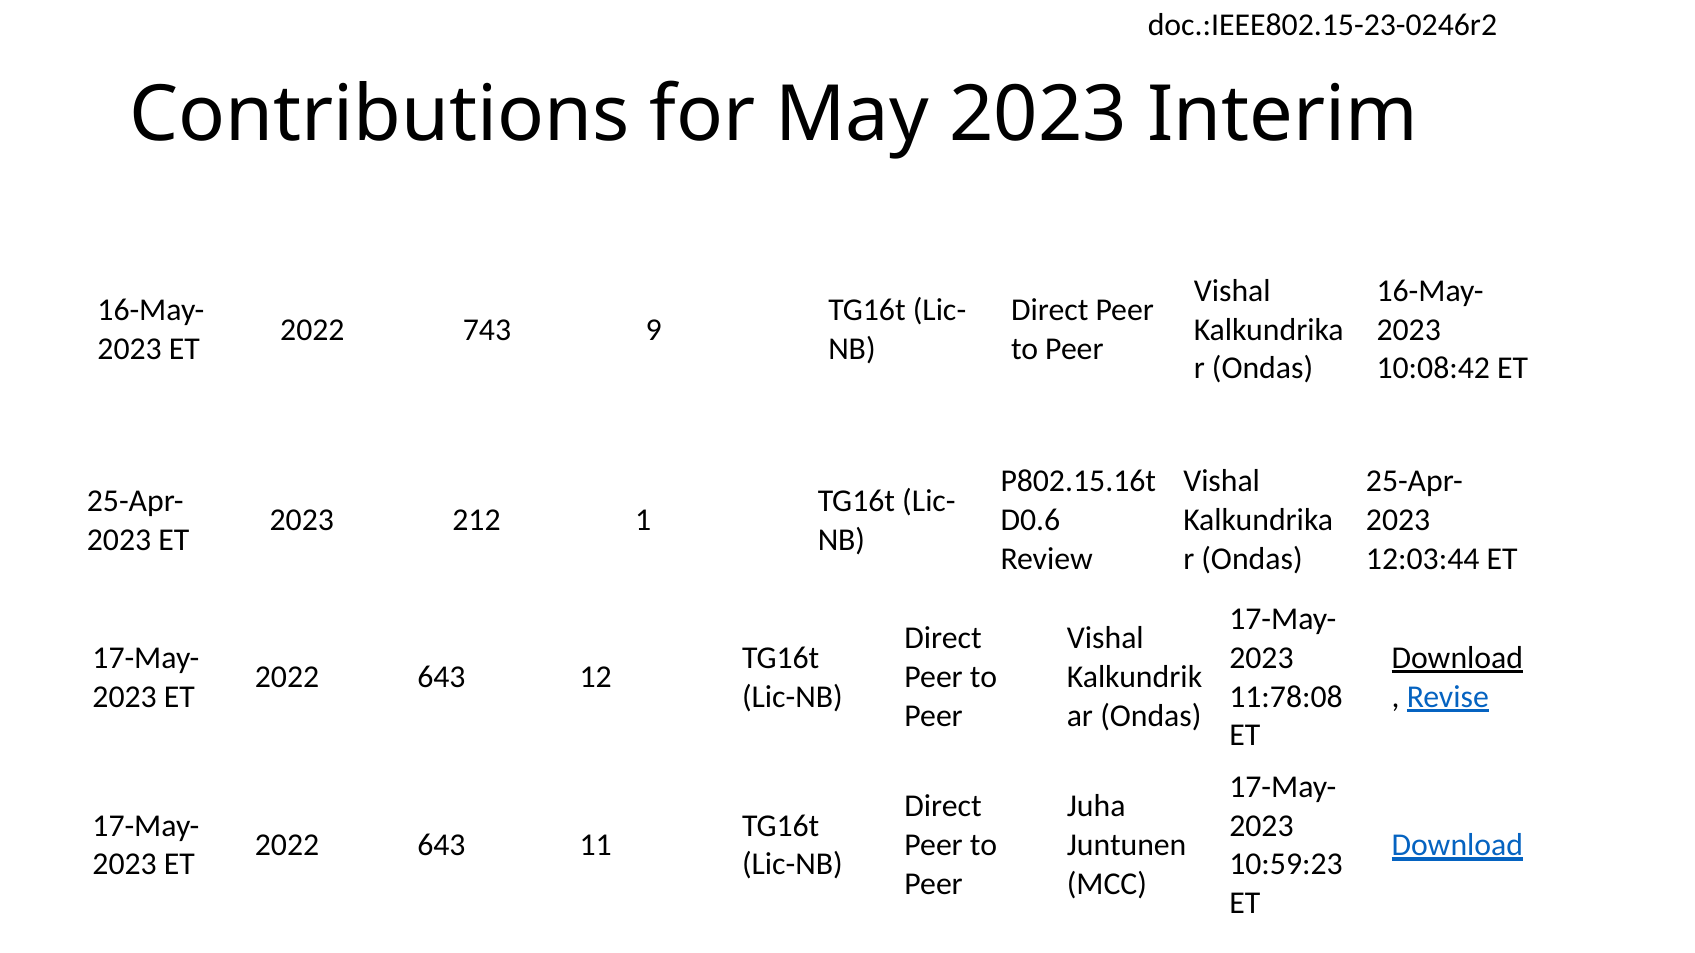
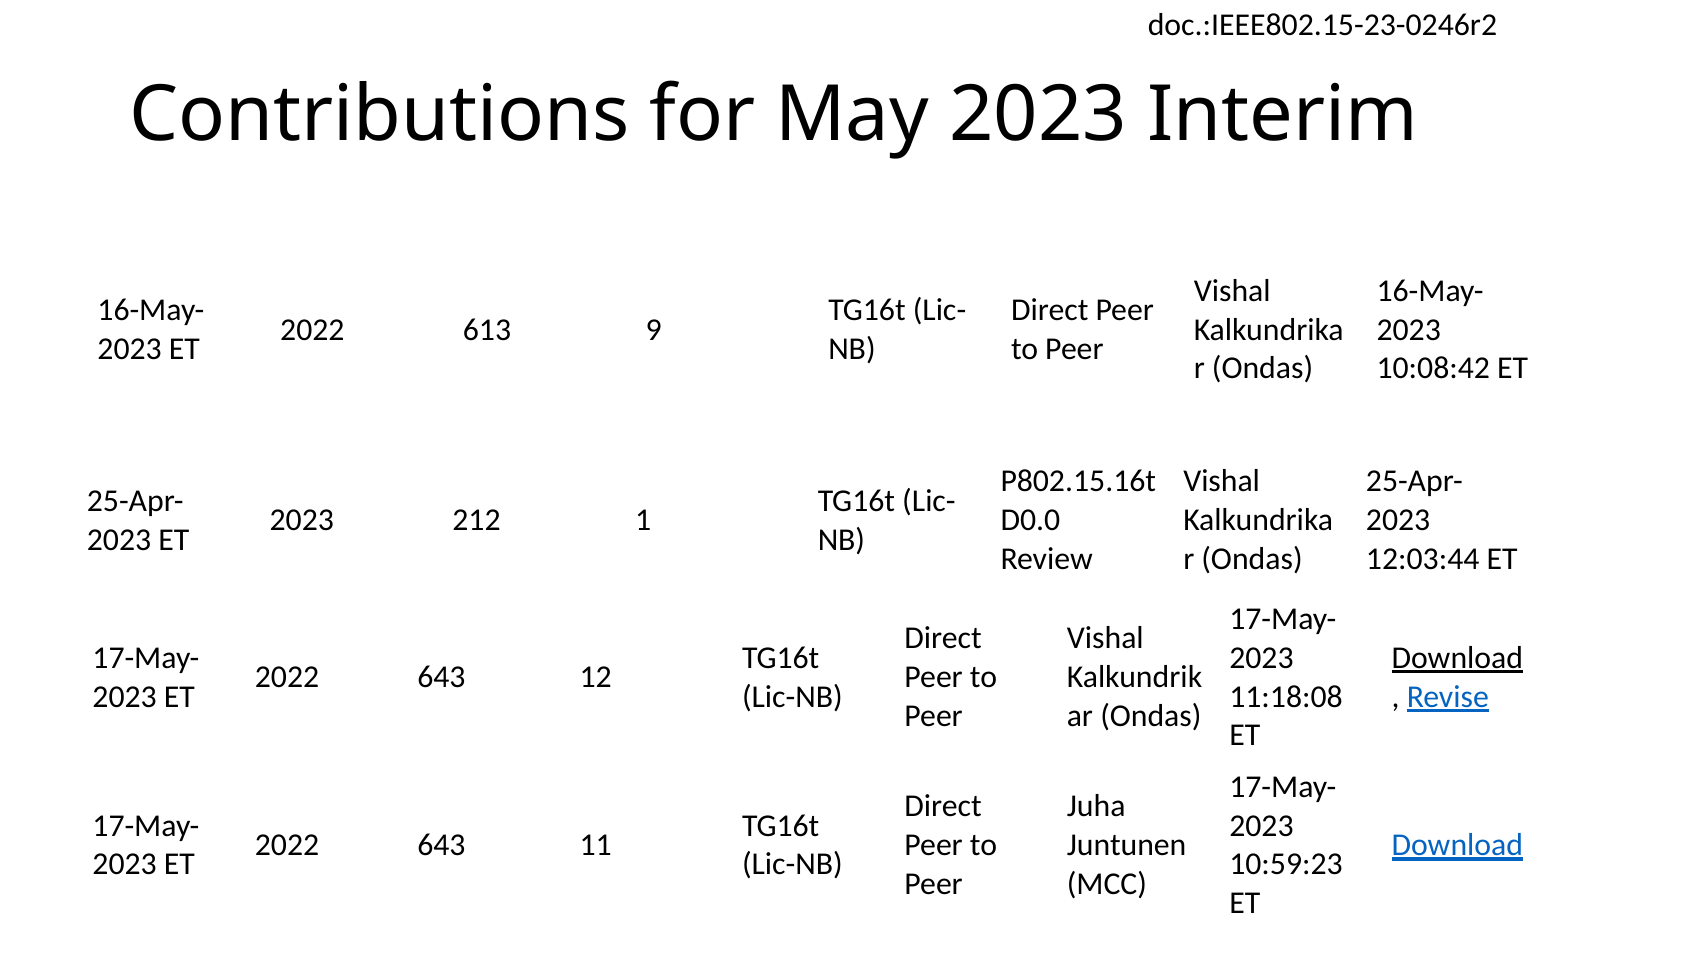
743: 743 -> 613 (487, 330)
D0.6: D0.6 -> D0.0 (1030, 520)
11:78:08: 11:78:08 -> 11:18:08 (1286, 697)
